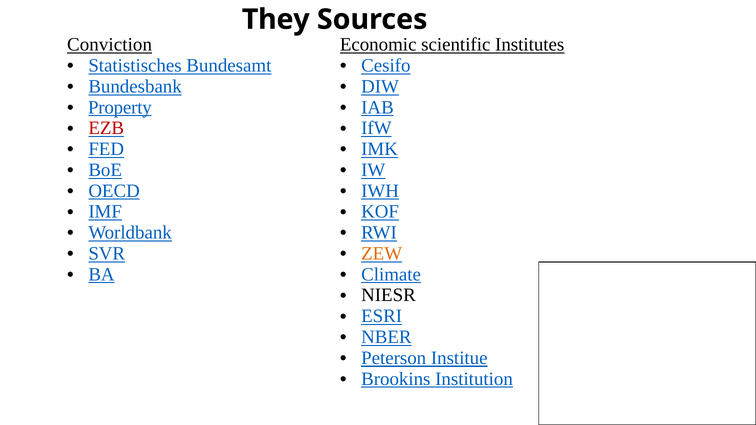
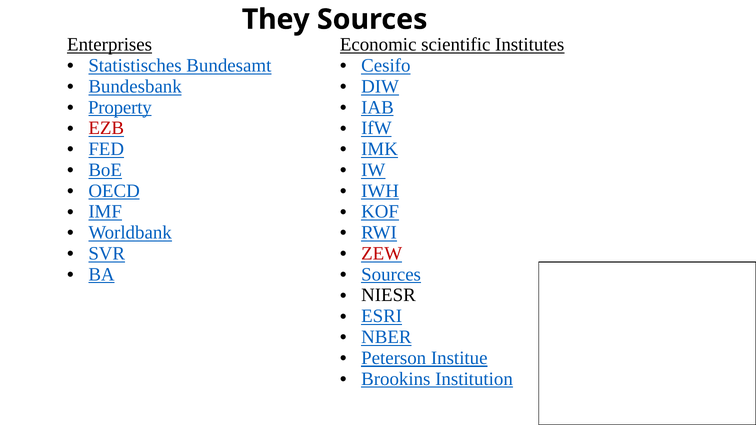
Conviction: Conviction -> Enterprises (110, 45)
ZEW colour: orange -> red (382, 254)
Climate: Climate -> Sources (391, 275)
